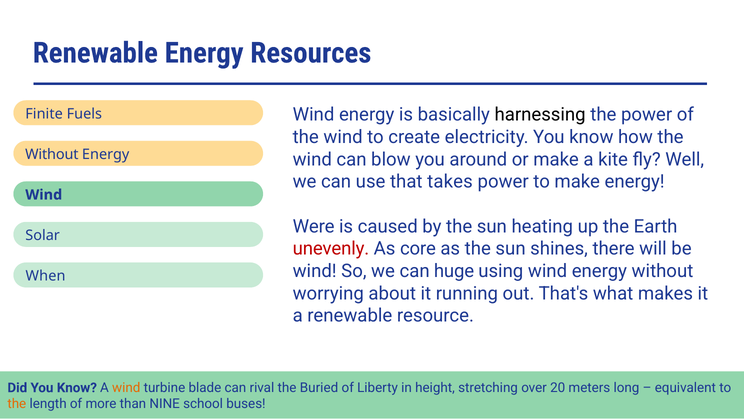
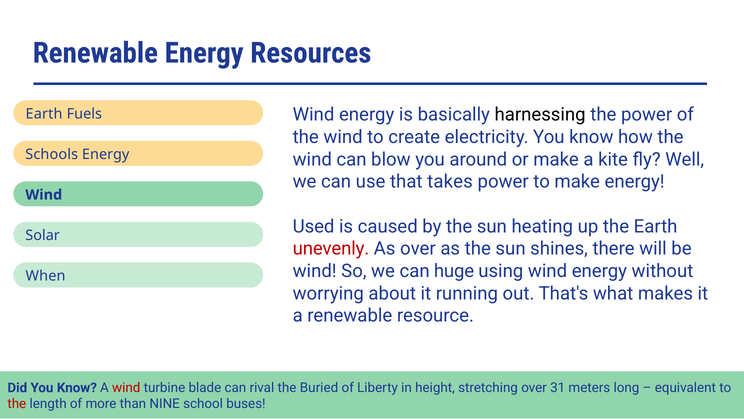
Finite: Finite -> Earth (44, 114)
Without: Without -> Schools (52, 154)
Were: Were -> Used (314, 226)
As core: core -> over (418, 248)
wind colour: orange -> red (126, 387)
20: 20 -> 31 (558, 387)
the colour: orange -> red (17, 403)
